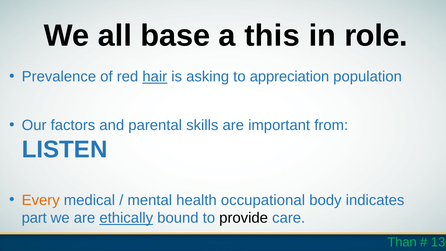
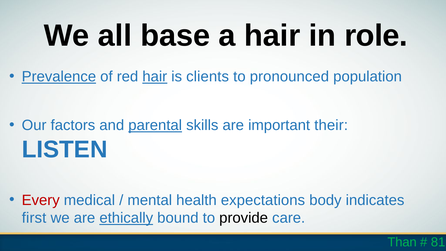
a this: this -> hair (272, 36)
Prevalence underline: none -> present (59, 77)
asking: asking -> clients (208, 77)
appreciation: appreciation -> pronounced (289, 77)
parental underline: none -> present (155, 125)
from: from -> their (331, 125)
Every colour: orange -> red (41, 200)
occupational: occupational -> expectations (263, 200)
part: part -> first (34, 218)
13: 13 -> 81 (438, 242)
